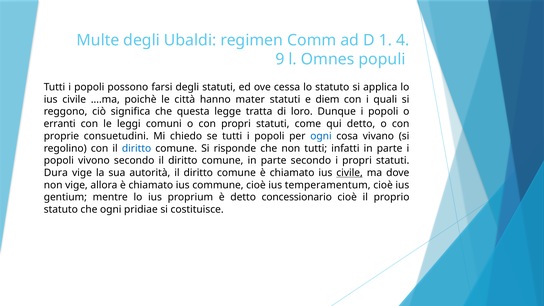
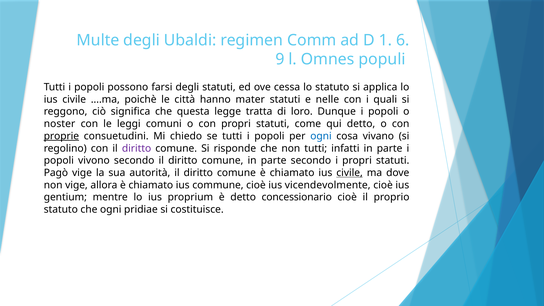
4: 4 -> 6 (403, 40)
diem: diem -> nelle (327, 99)
erranti: erranti -> noster (59, 124)
proprie underline: none -> present (61, 136)
diritto colour: blue -> purple (137, 148)
Dura: Dura -> Pagò (56, 173)
temperamentum: temperamentum -> vicendevolmente (328, 185)
